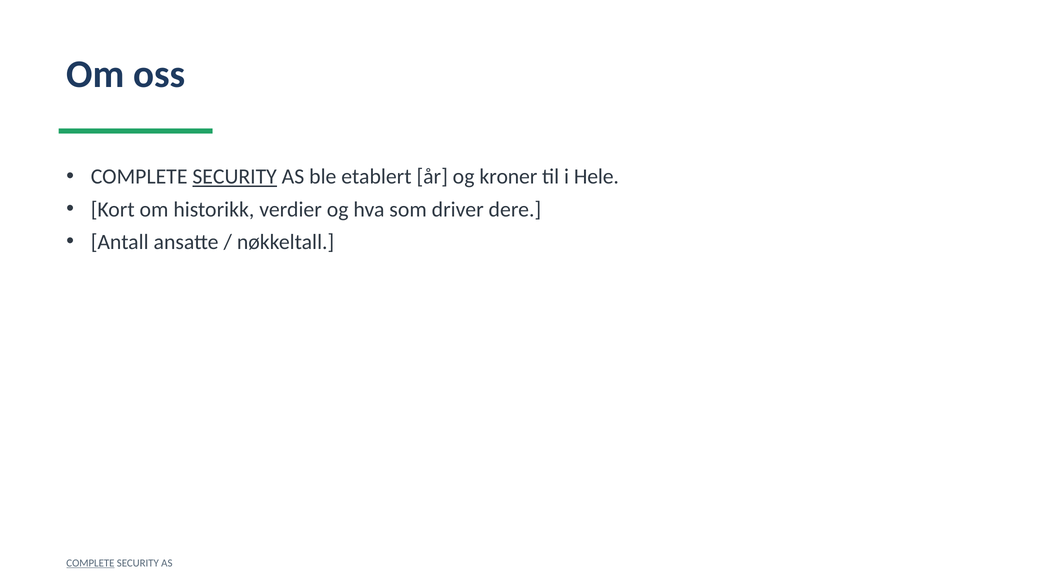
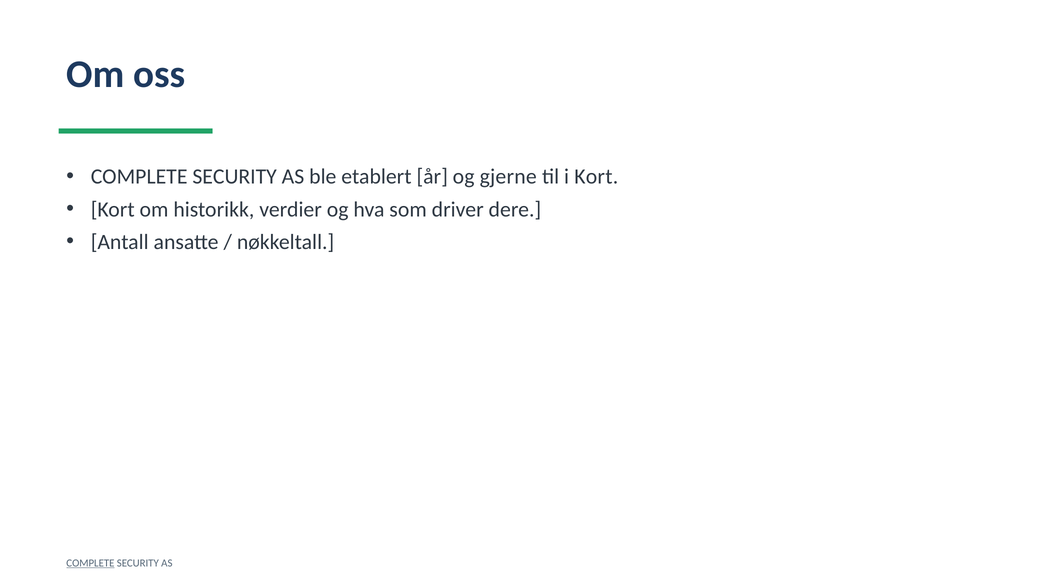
SECURITY underline: present -> none (235, 177)
kroner: kroner -> gjerne (508, 177)
i Hele: Hele -> Kort (596, 177)
